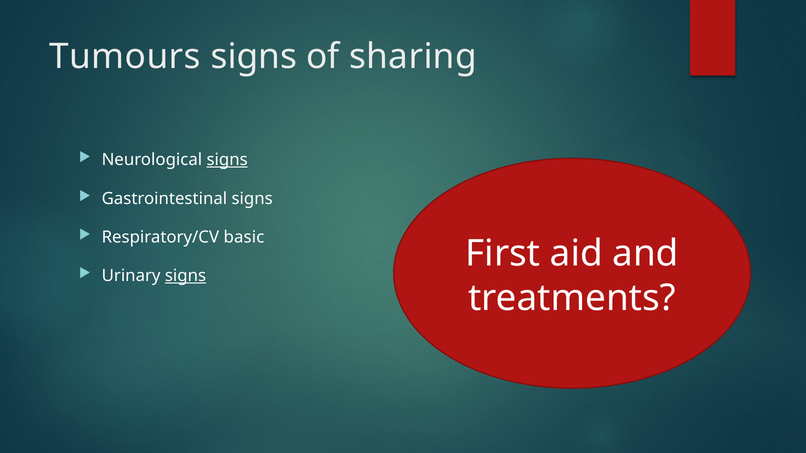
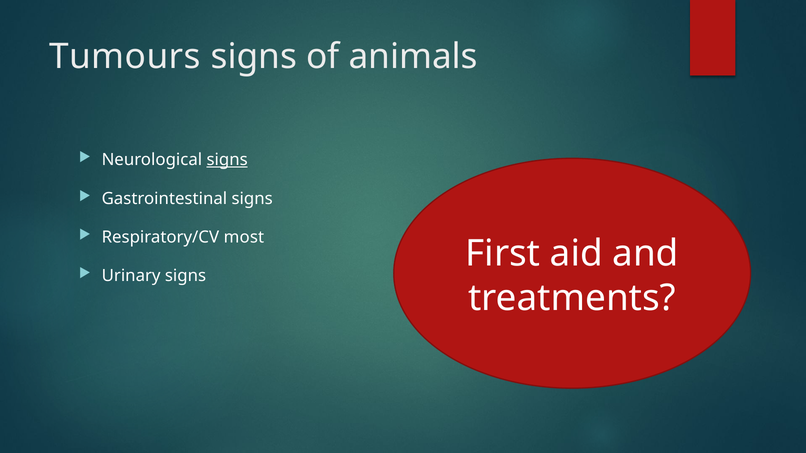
sharing: sharing -> animals (413, 57)
basic: basic -> most (244, 237)
signs underline: present -> none (186, 276)
